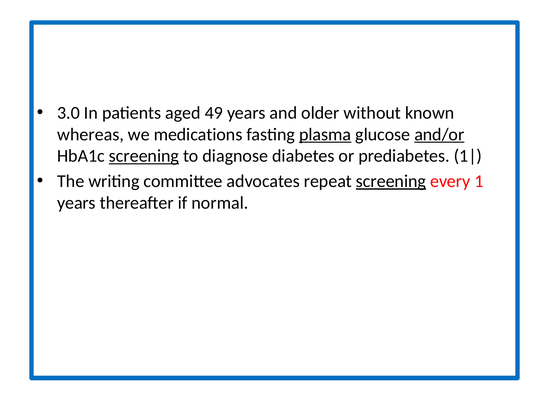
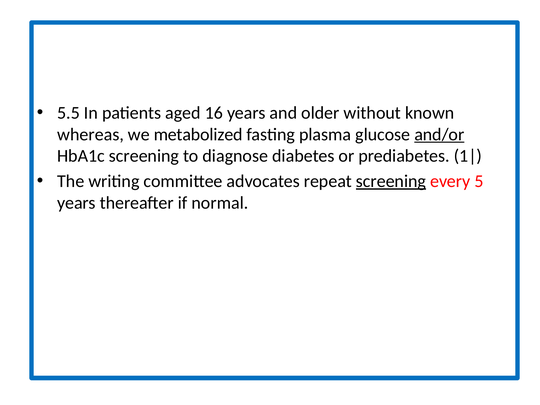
3.0: 3.0 -> 5.5 (69, 113)
49: 49 -> 16 (214, 113)
medications: medications -> metabolized (198, 134)
plasma underline: present -> none (325, 134)
screening underline: present -> none (144, 156)
1: 1 -> 5 (479, 181)
